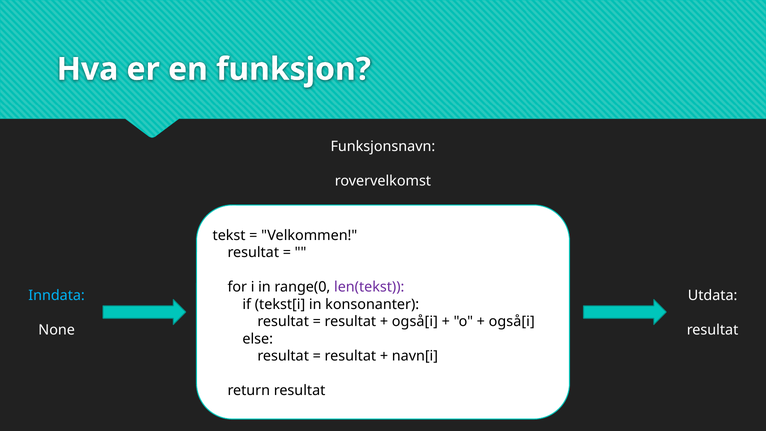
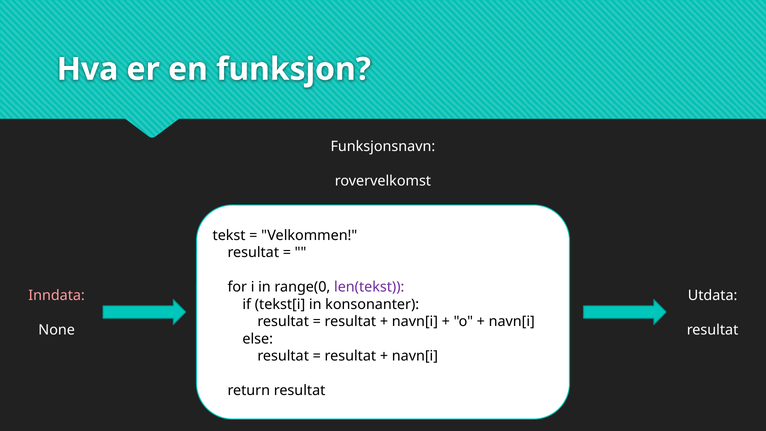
Inndata colour: light blue -> pink (57, 295)
også[i: også[i -> navn[i (415, 322)
også[i: også[i -> navn[i (512, 322)
